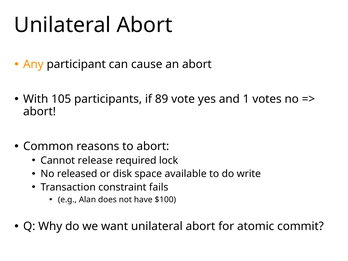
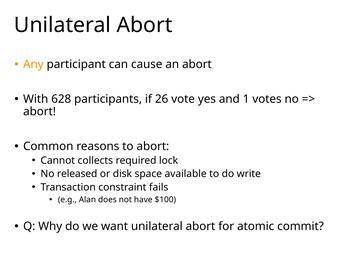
105: 105 -> 628 (61, 99)
89: 89 -> 26 (162, 99)
release: release -> collects (95, 160)
